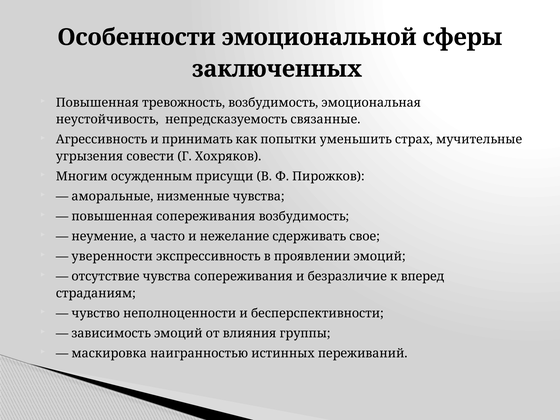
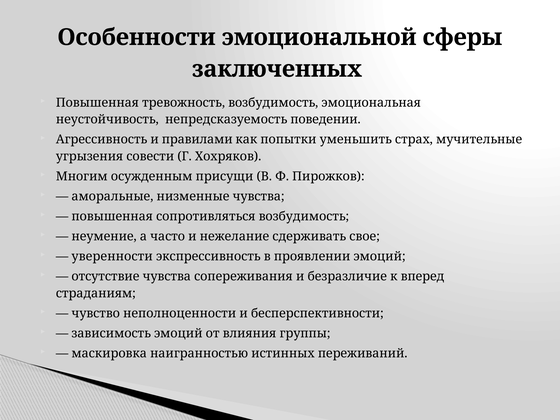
связанные: связанные -> поведении (326, 120)
принимать: принимать -> правилами (197, 140)
повышенная сопереживания: сопереживания -> сопротивляться (206, 216)
